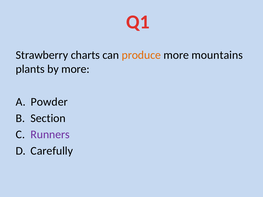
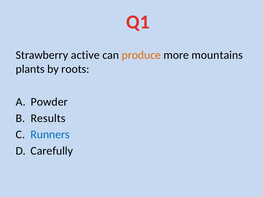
charts: charts -> active (85, 55)
by more: more -> roots (75, 69)
Section: Section -> Results (48, 118)
Runners colour: purple -> blue (50, 135)
